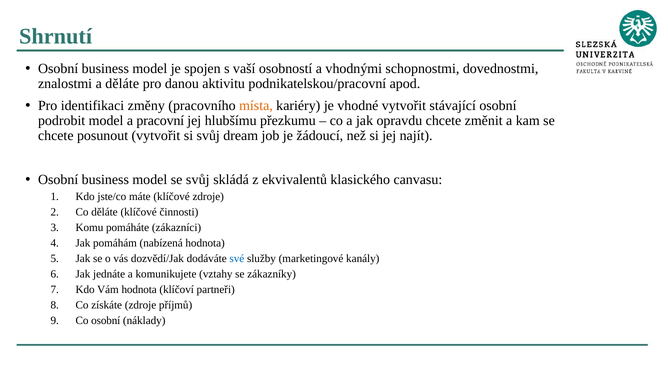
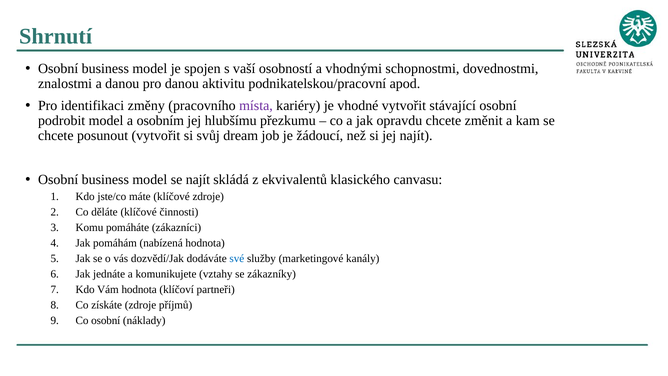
a děláte: děláte -> danou (122, 83)
místa colour: orange -> purple (256, 105)
pracovní: pracovní -> osobním (160, 121)
se svůj: svůj -> najít (198, 180)
